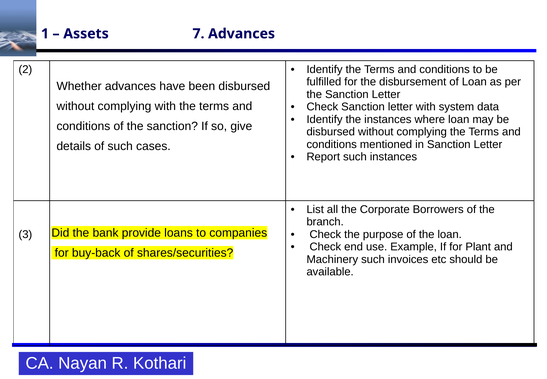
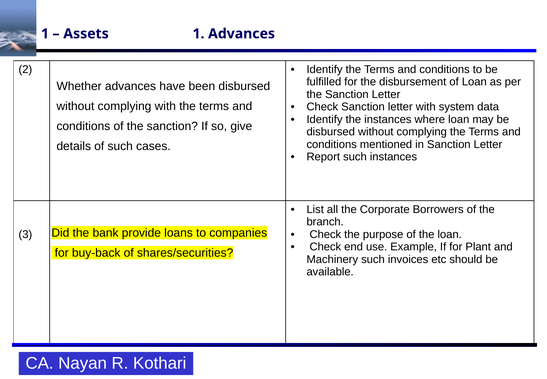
Assets 7: 7 -> 1 (199, 34)
